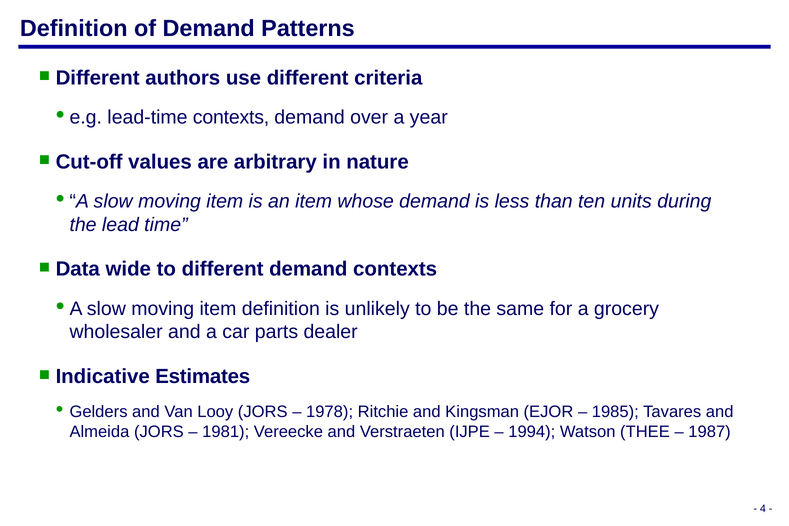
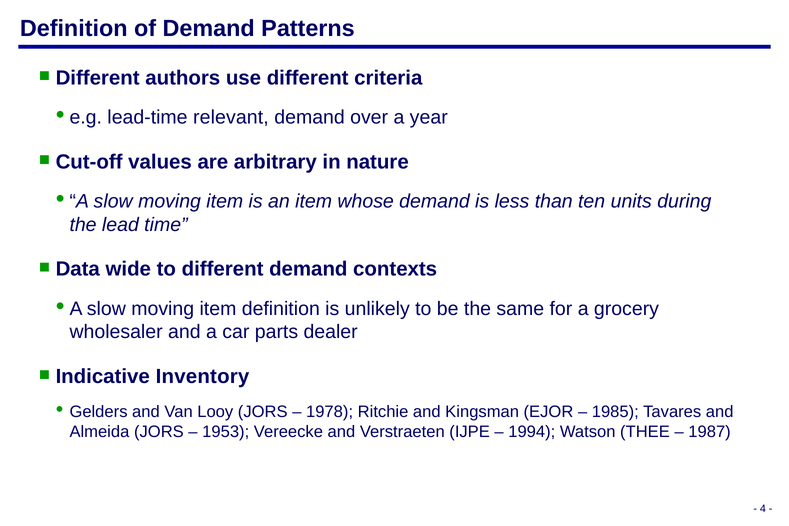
lead-time contexts: contexts -> relevant (231, 117)
Estimates: Estimates -> Inventory (203, 377)
1981: 1981 -> 1953 (226, 432)
